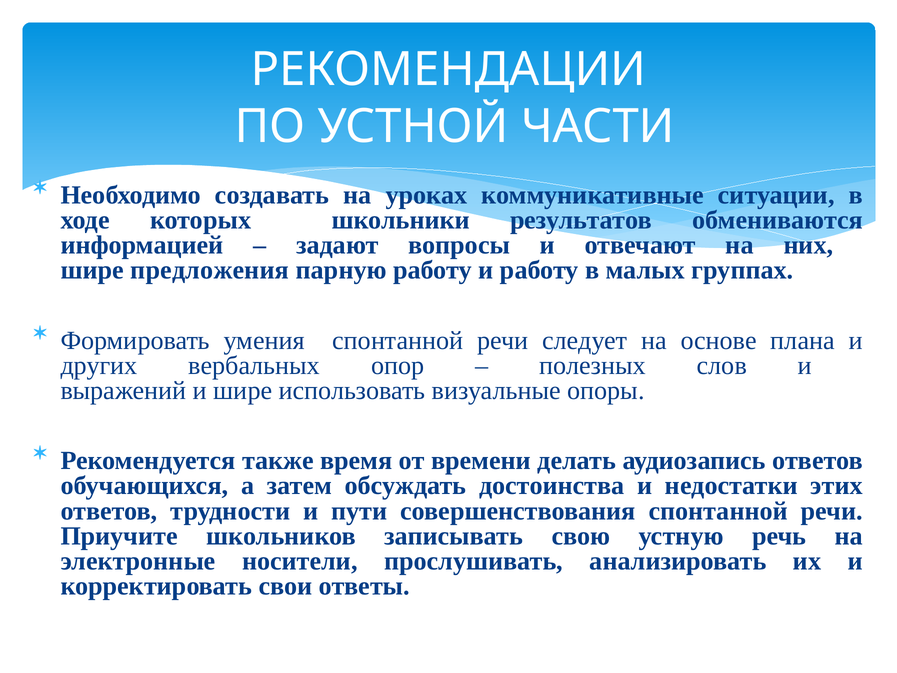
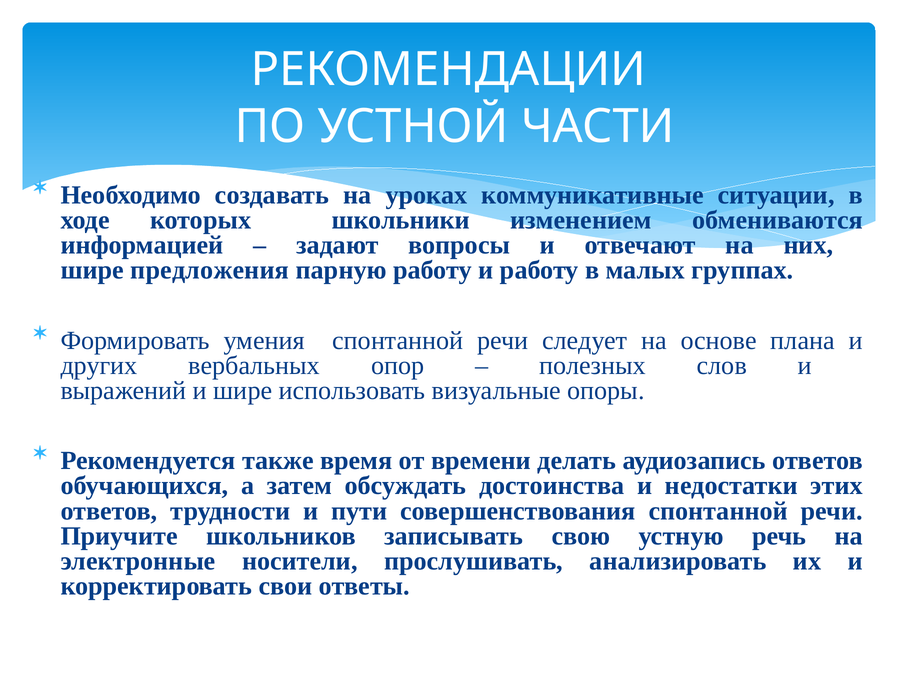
результатов: результатов -> изменением (581, 220)
